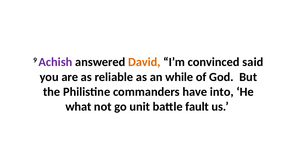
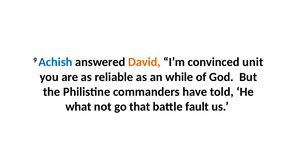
Achish colour: purple -> blue (55, 62)
said: said -> unit (253, 62)
into: into -> told (222, 92)
unit: unit -> that (140, 107)
